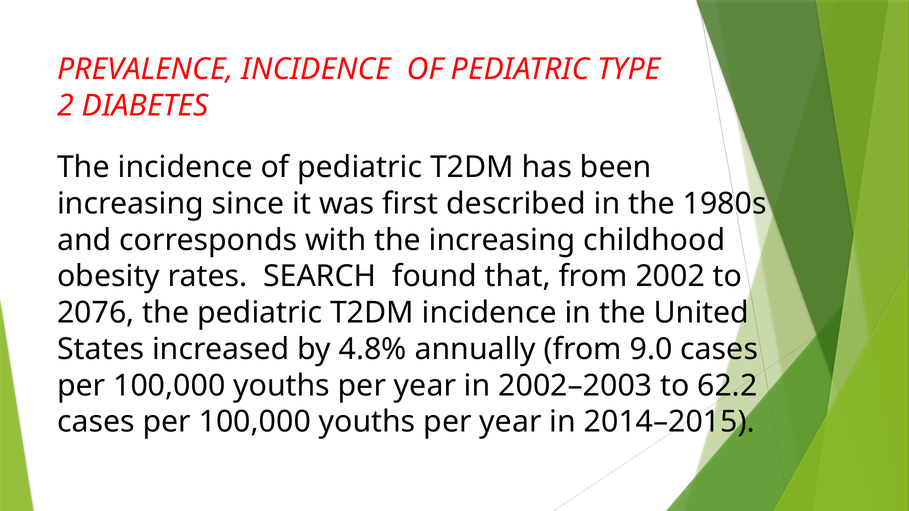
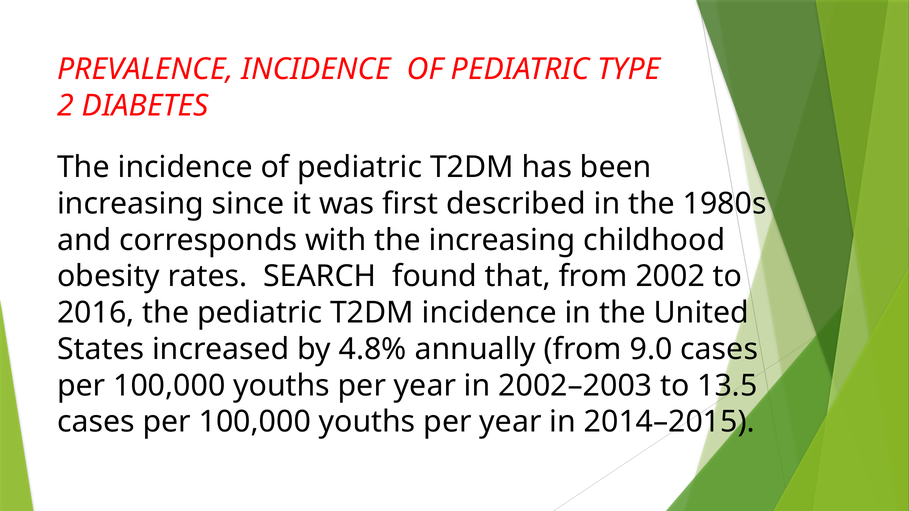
2076: 2076 -> 2016 (96, 313)
62.2: 62.2 -> 13.5 (727, 386)
